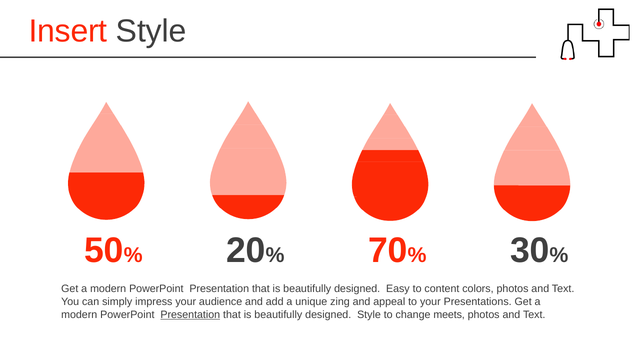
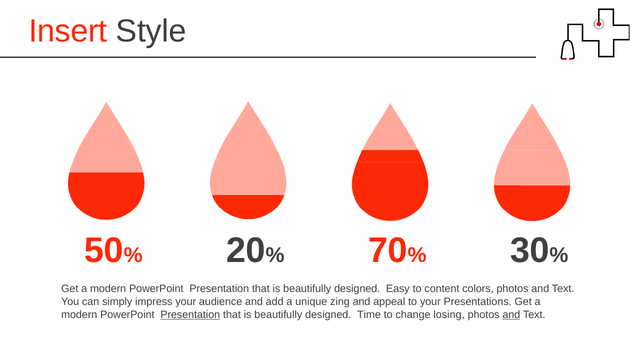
designed Style: Style -> Time (369, 314)
meets: meets -> losing (449, 314)
and underline: none -> present (511, 314)
